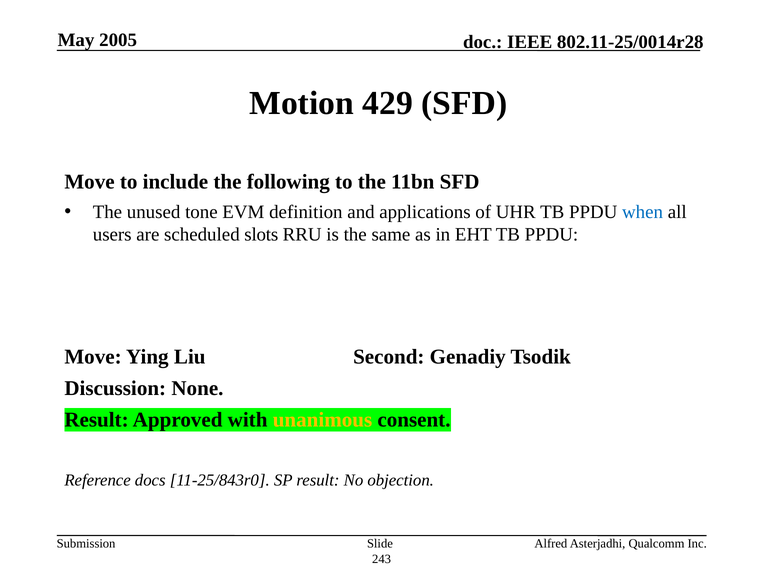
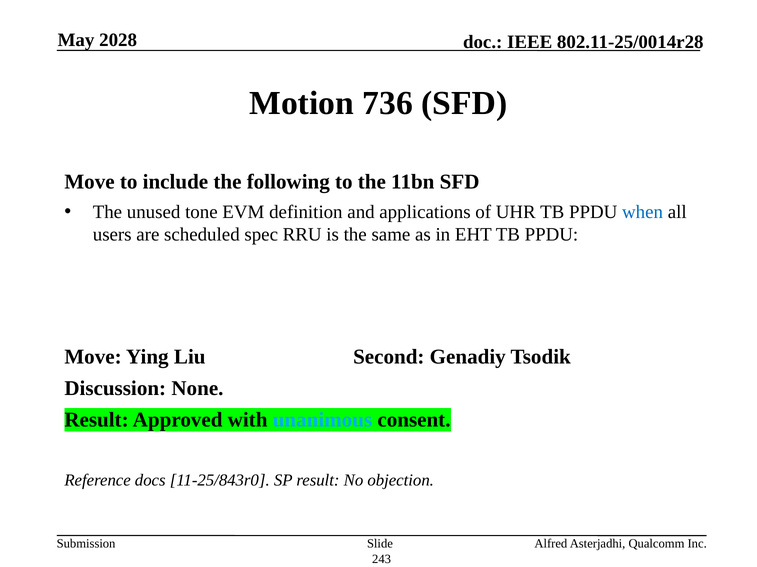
2005: 2005 -> 2028 (118, 40)
429: 429 -> 736 (388, 103)
slots: slots -> spec (261, 235)
unanimous colour: yellow -> light blue (322, 420)
